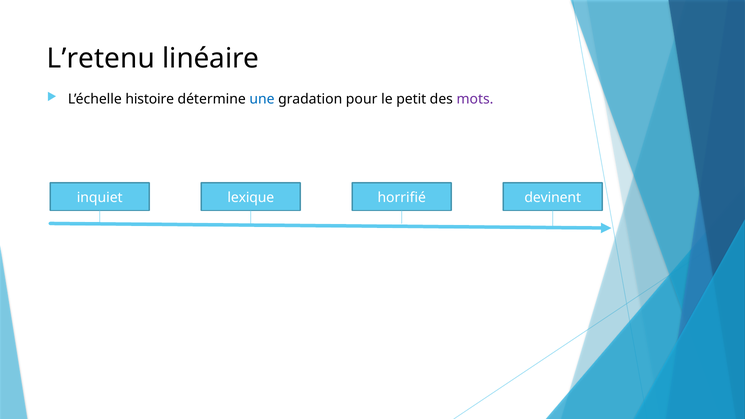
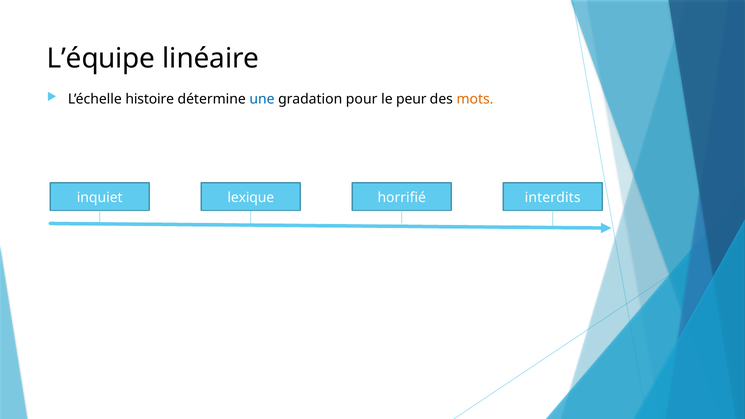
L’retenu: L’retenu -> L’équipe (101, 59)
petit: petit -> peur (411, 99)
mots colour: purple -> orange (475, 99)
devinent: devinent -> interdits (553, 198)
